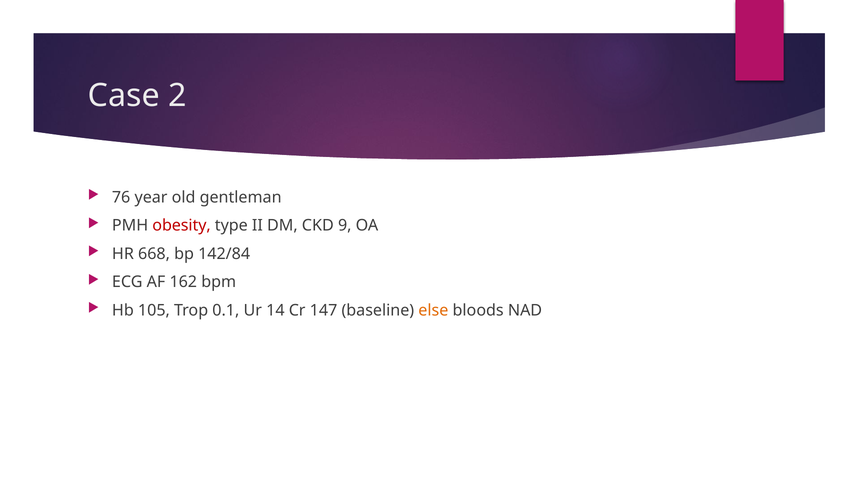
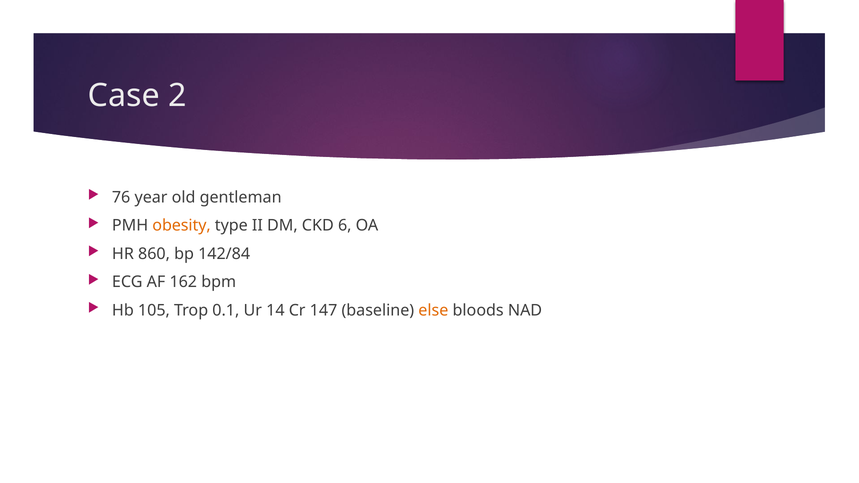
obesity colour: red -> orange (182, 226)
9: 9 -> 6 (345, 226)
668: 668 -> 860 (154, 254)
